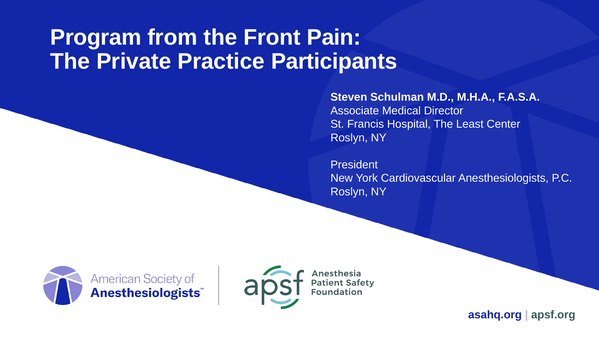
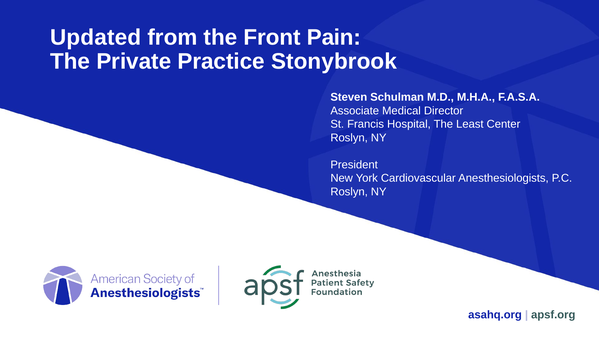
Program: Program -> Updated (96, 37)
Participants: Participants -> Stonybrook (334, 62)
